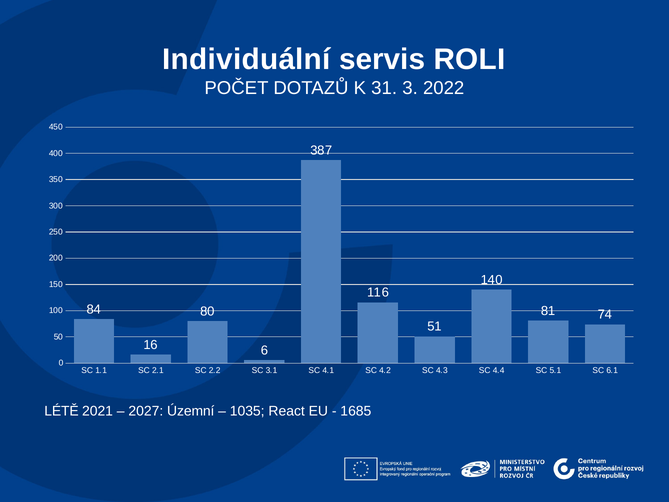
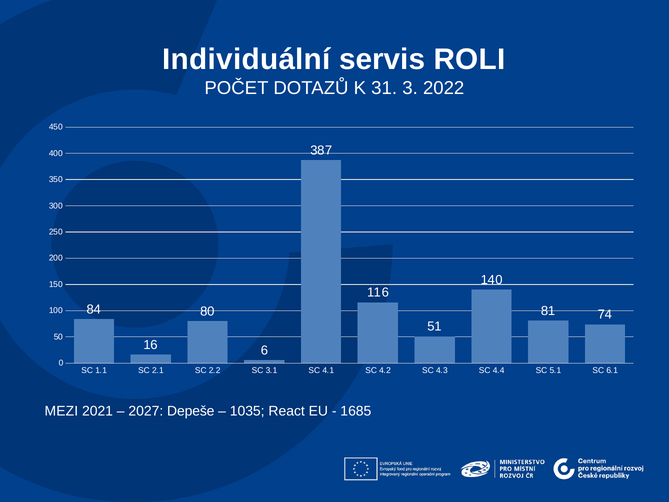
LÉTĚ: LÉTĚ -> MEZI (61, 411)
Územní: Územní -> Depeše (191, 411)
